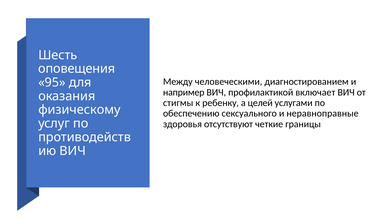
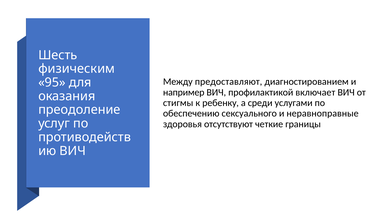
оповещения: оповещения -> физическим (77, 69)
человеческими: человеческими -> предоставляют (229, 81)
целей: целей -> среди (260, 103)
физическому: физическому -> преодоление (79, 110)
